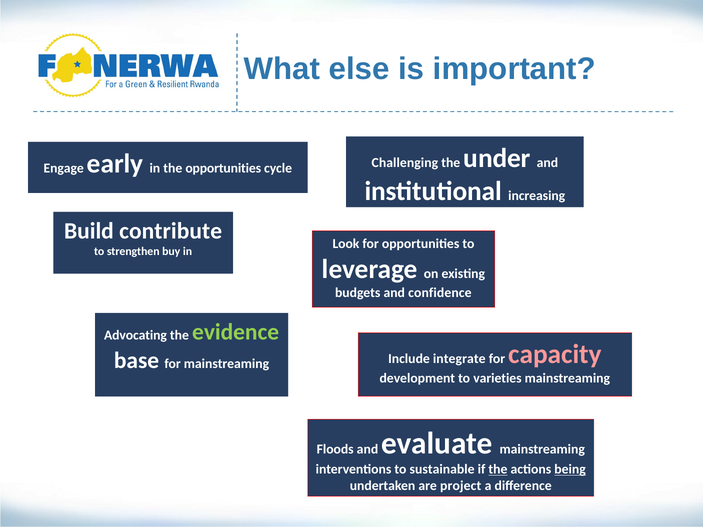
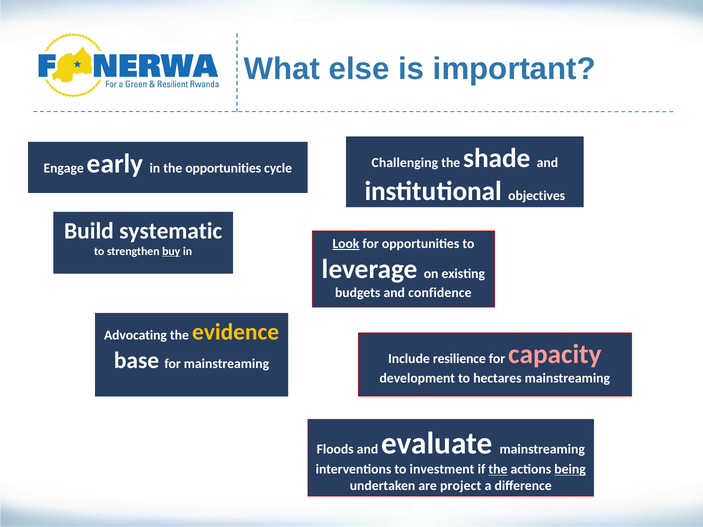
under: under -> shade (497, 158)
increasing: increasing -> objectives (537, 196)
contribute: contribute -> systematic (171, 231)
Look underline: none -> present (346, 244)
buy underline: none -> present (171, 251)
evidence colour: light green -> yellow (236, 332)
integrate: integrate -> resilience (459, 359)
varieties: varieties -> hectares (497, 378)
sustainable: sustainable -> investment (442, 470)
